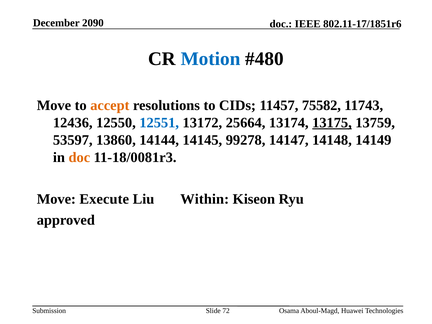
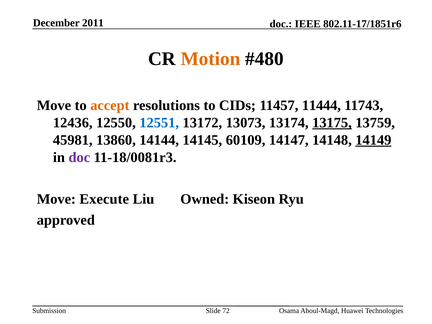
2090: 2090 -> 2011 (93, 23)
Motion colour: blue -> orange (211, 59)
75582: 75582 -> 11444 (321, 105)
25664: 25664 -> 13073 (246, 123)
53597: 53597 -> 45981 (73, 140)
99278: 99278 -> 60109 (246, 140)
14149 underline: none -> present (373, 140)
doc colour: orange -> purple (79, 157)
Within: Within -> Owned (205, 199)
